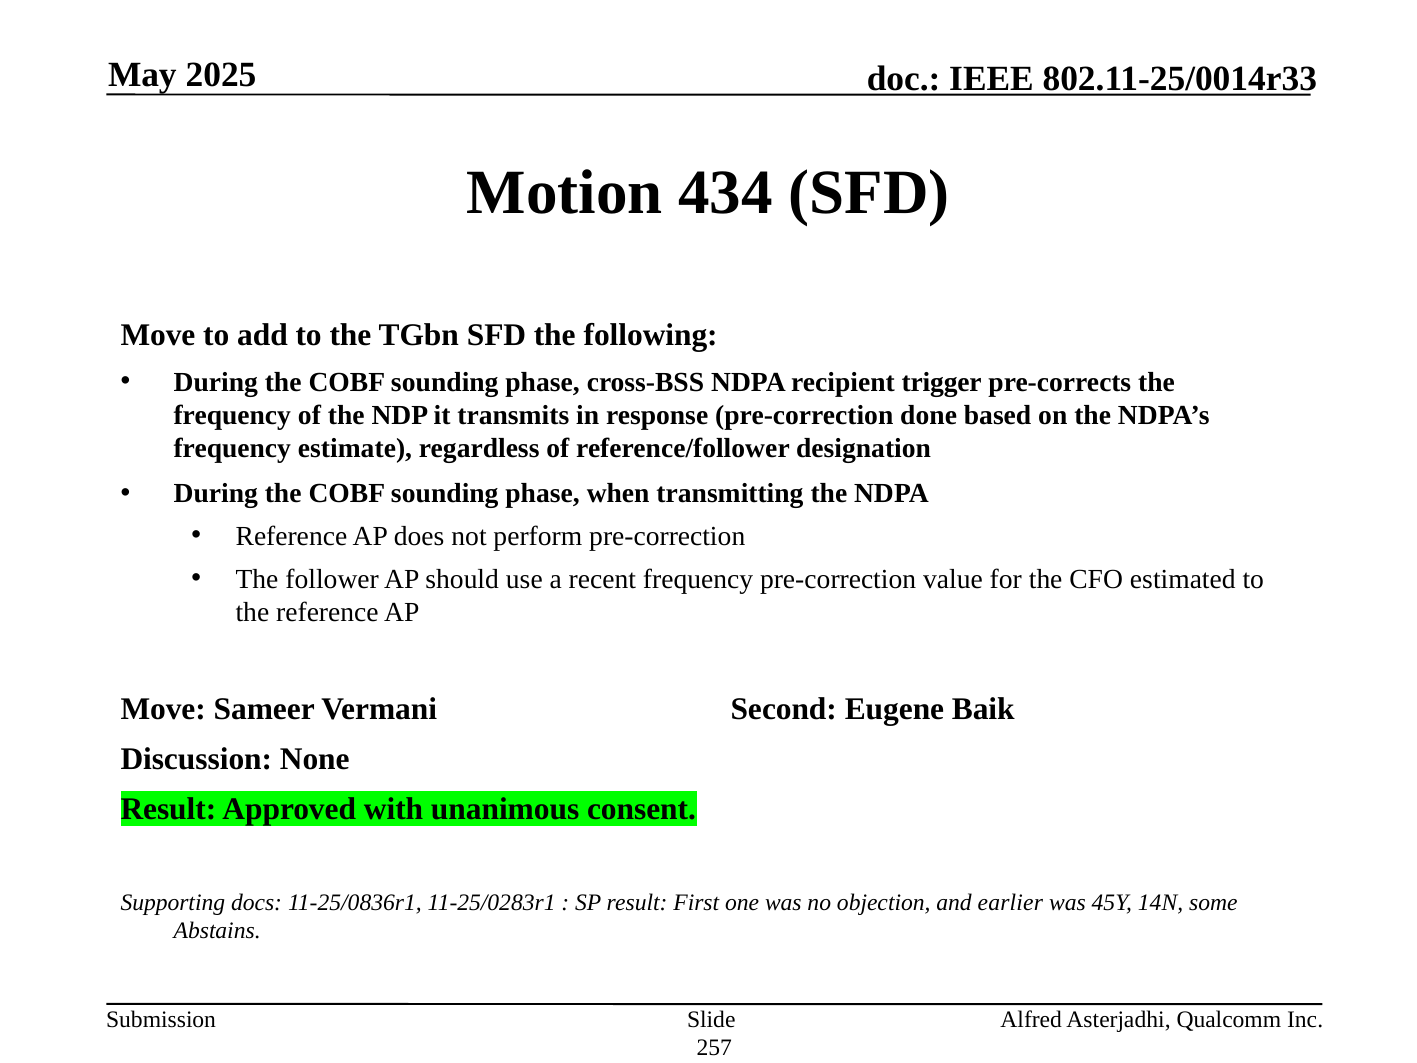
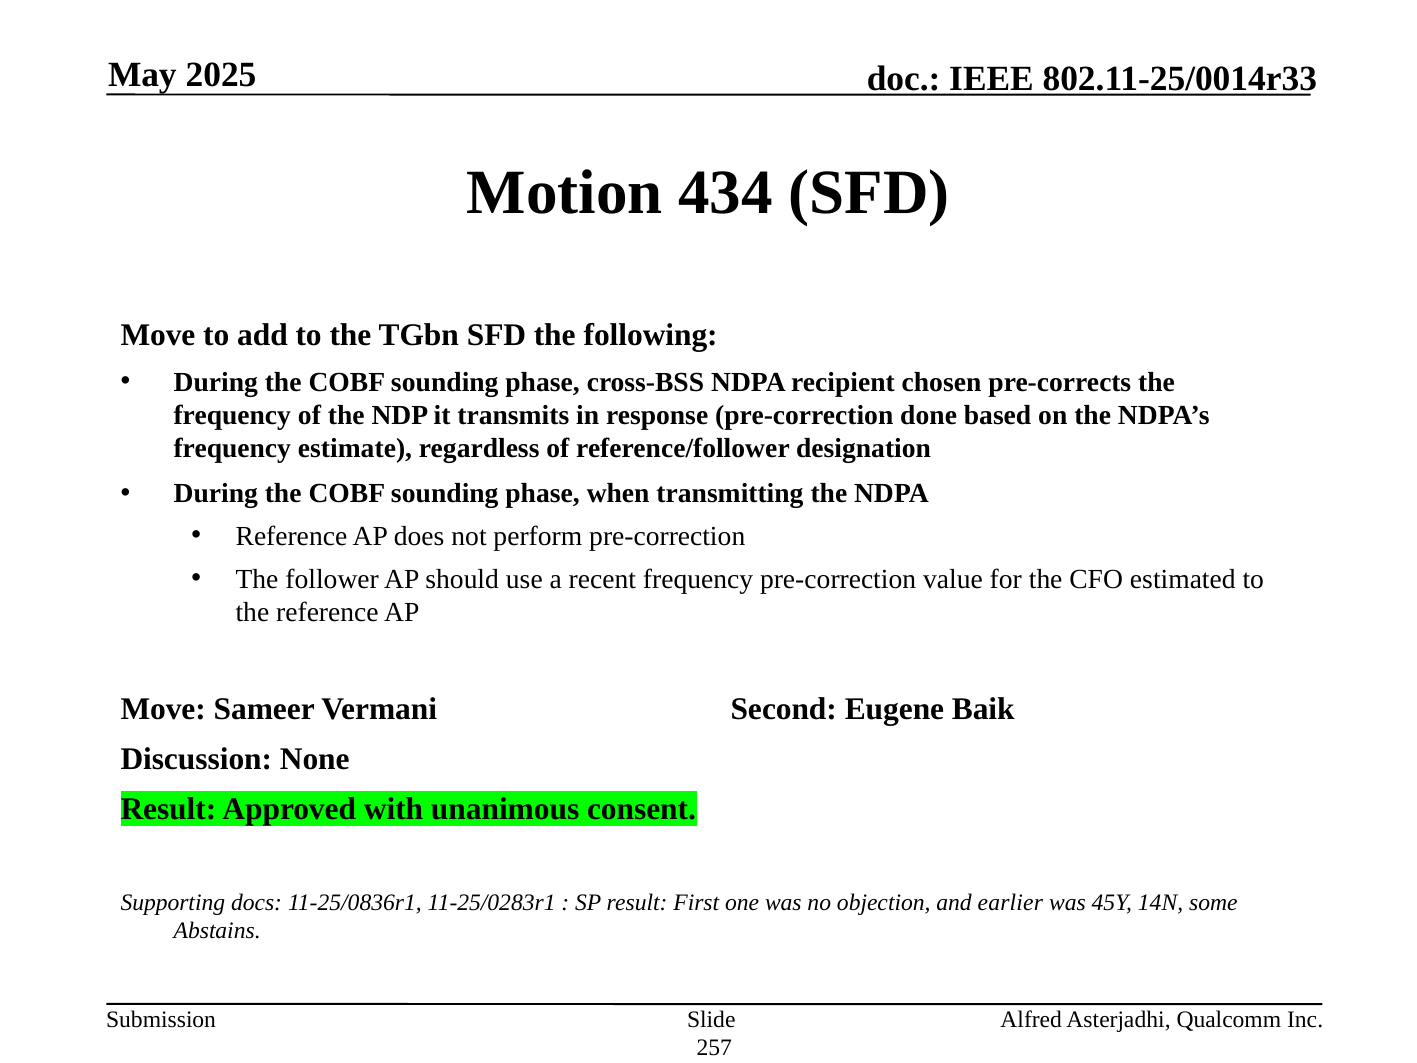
trigger: trigger -> chosen (942, 382)
